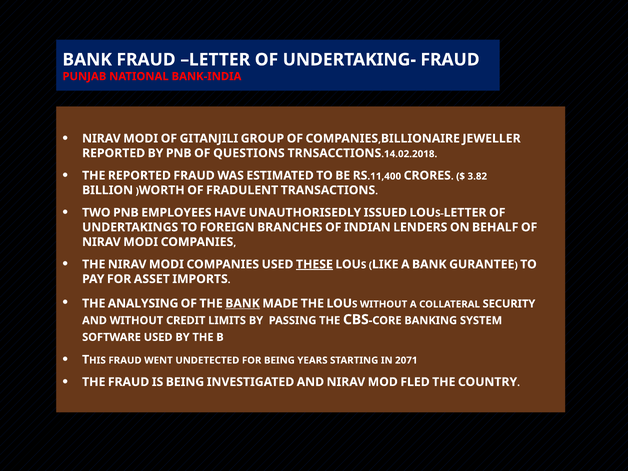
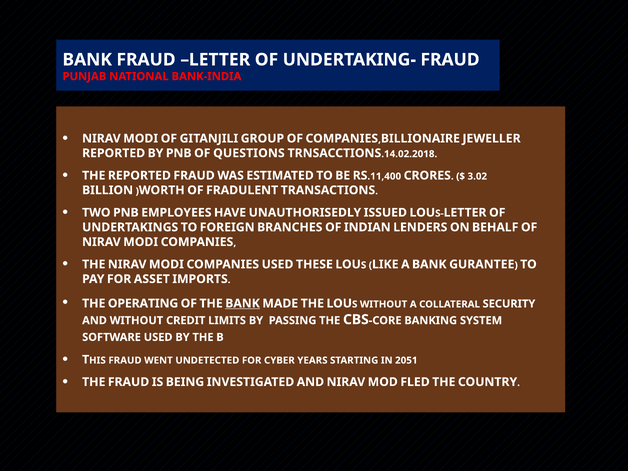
3.82: 3.82 -> 3.02 (477, 176)
THESE underline: present -> none (314, 264)
ANALYSING: ANALYSING -> OPERATING (143, 303)
FOR BEING: BEING -> CYBER (279, 360)
2071: 2071 -> 2051 (406, 360)
